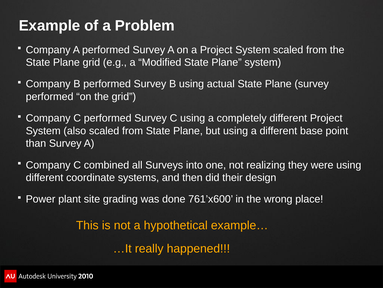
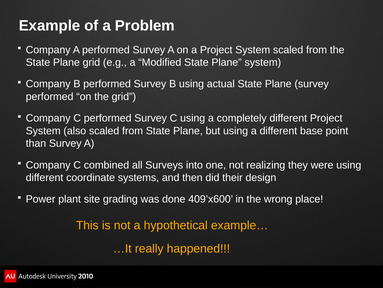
761’x600: 761’x600 -> 409’x600 (211, 199)
